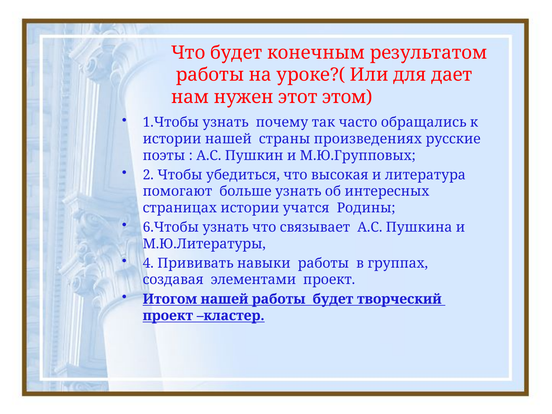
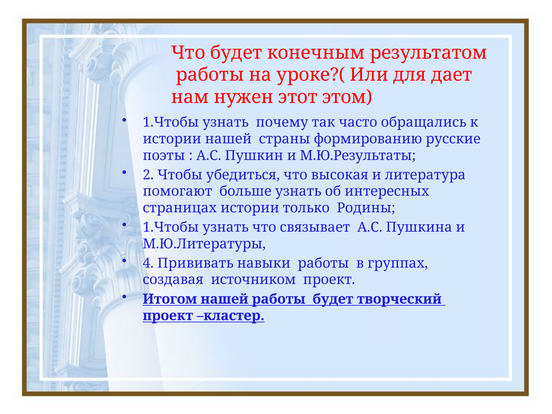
произведениях: произведениях -> формированию (368, 139)
М.Ю.Групповых: М.Ю.Групповых -> М.Ю.Результаты (358, 156)
учатся: учатся -> только (306, 208)
6.Чтобы: 6.Чтобы -> 1.Чтобы (171, 227)
элементами: элементами -> источником (253, 280)
